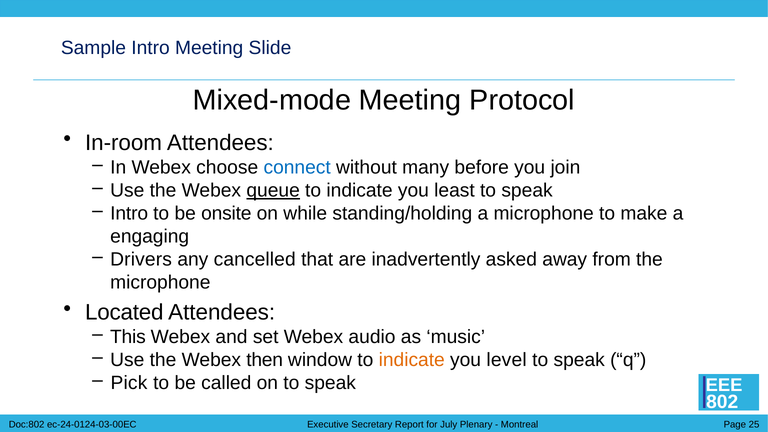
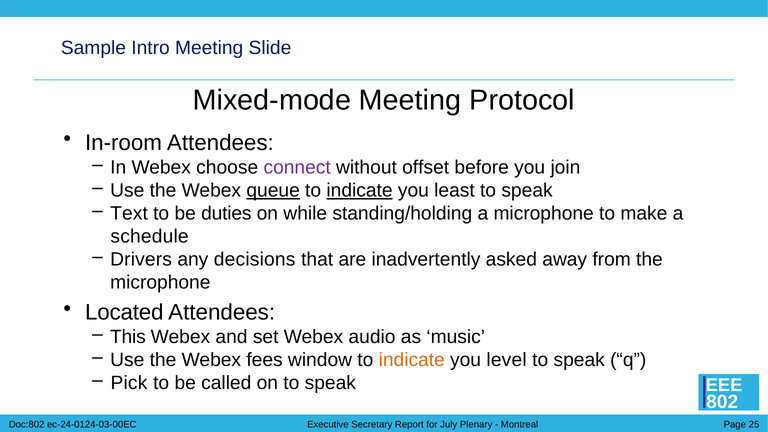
connect colour: blue -> purple (297, 167)
many: many -> offset (426, 167)
indicate underline: none -> present (360, 190)
Intro: Intro -> Text (129, 214)
onsite: onsite -> duties (226, 214)
engaging: engaging -> schedule (150, 237)
cancelled: cancelled -> decisions (255, 260)
then: then -> fees (265, 360)
